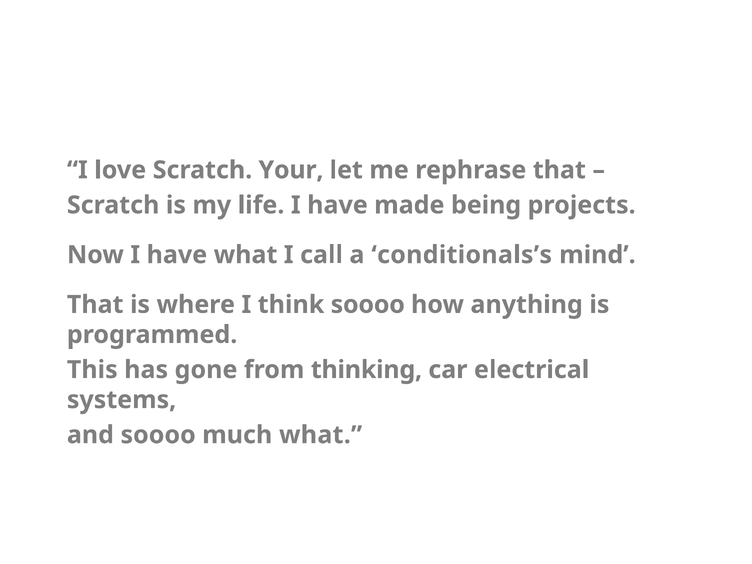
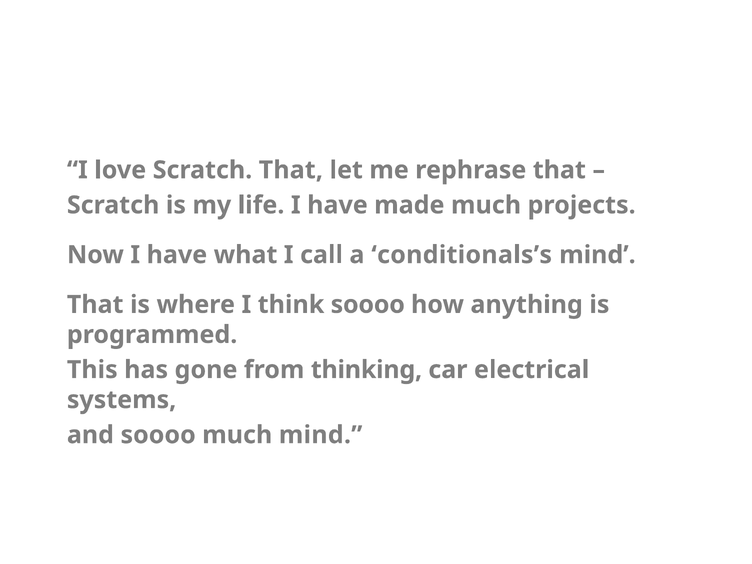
Scratch Your: Your -> That (291, 170)
made being: being -> much (486, 205)
much what: what -> mind (321, 435)
